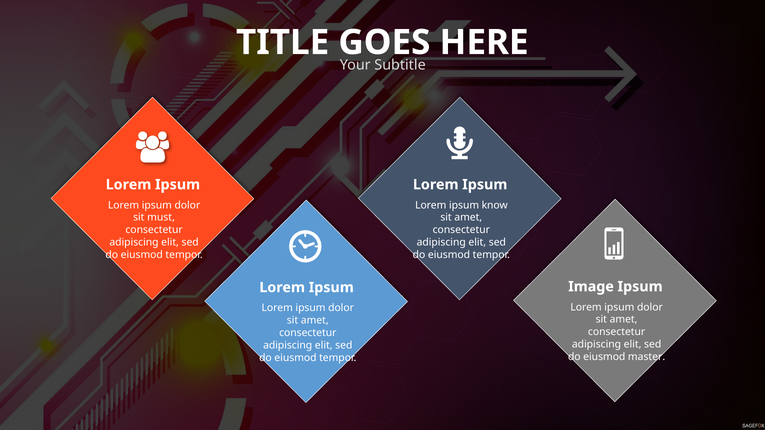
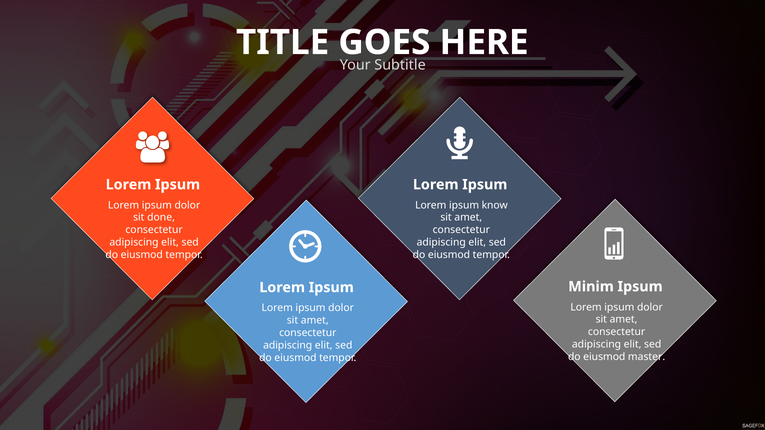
must: must -> done (161, 218)
Image: Image -> Minim (591, 287)
